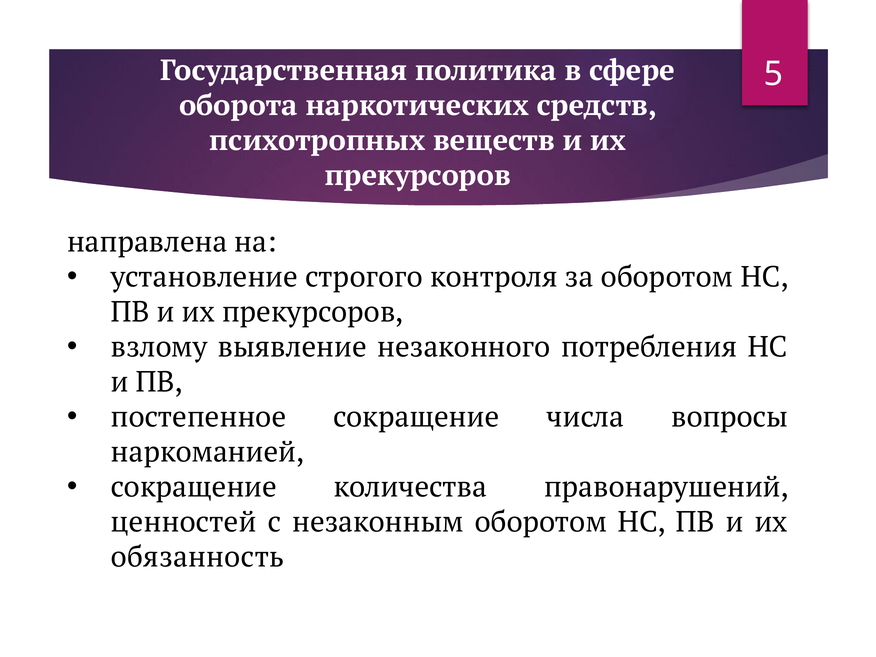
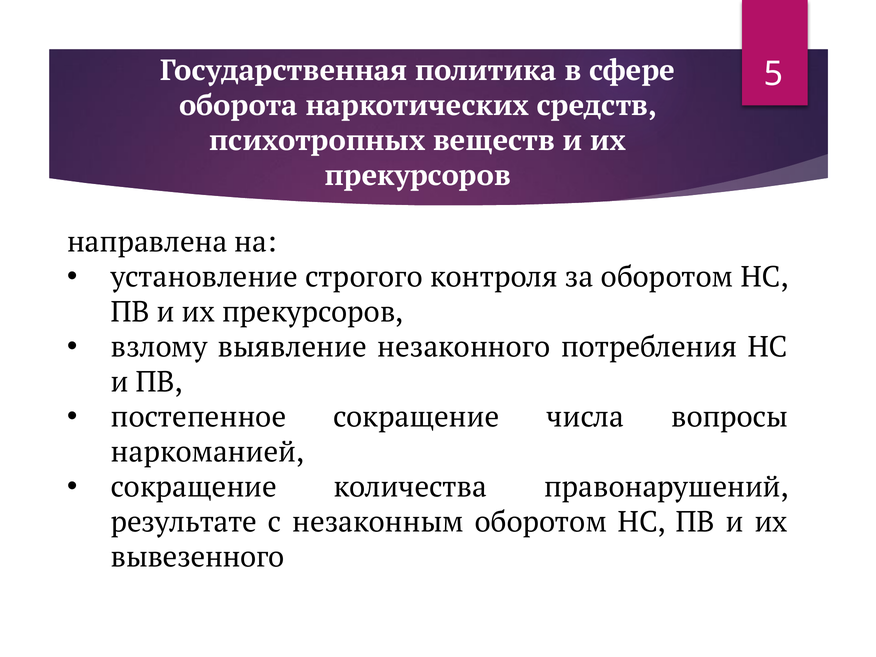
ценностей: ценностей -> результате (184, 522)
обязанность: обязанность -> вывезенного (198, 557)
